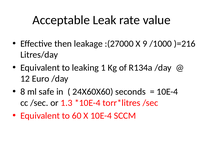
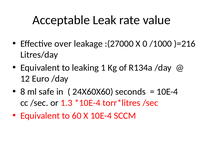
then: then -> over (63, 44)
9: 9 -> 0 (145, 44)
